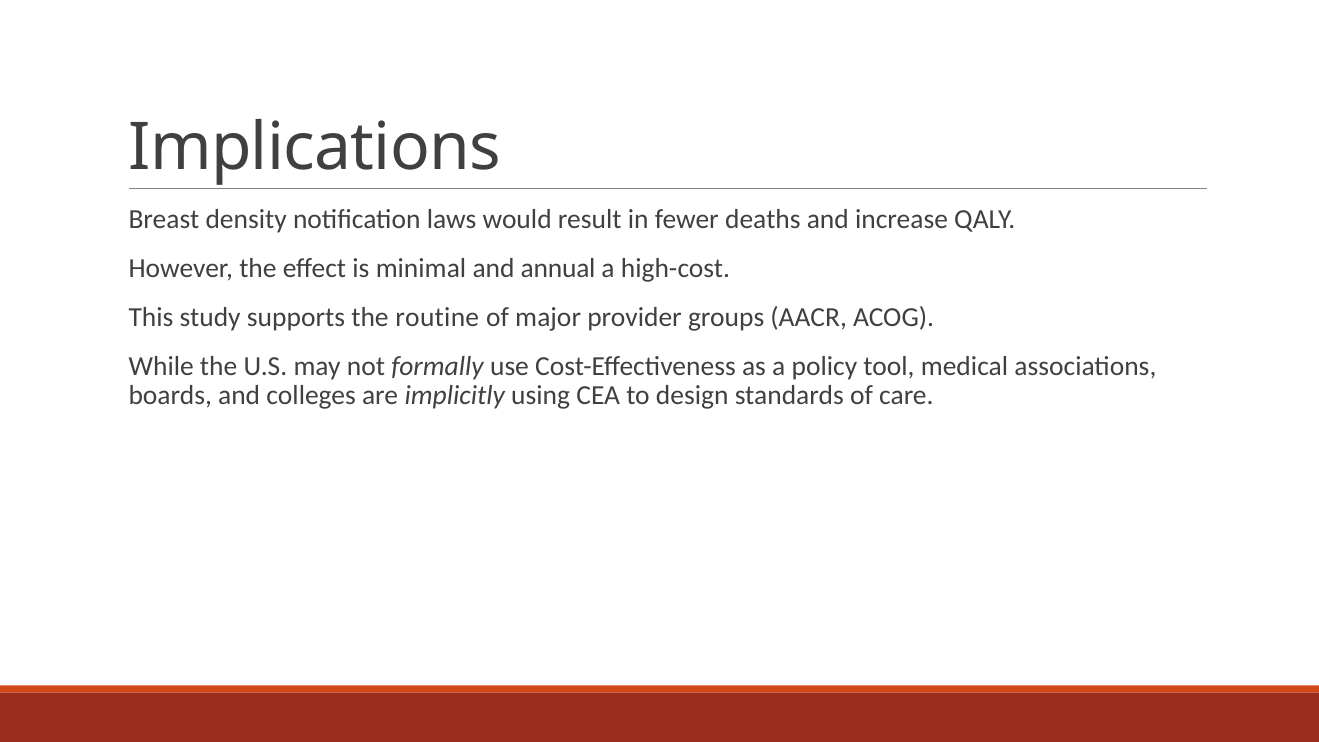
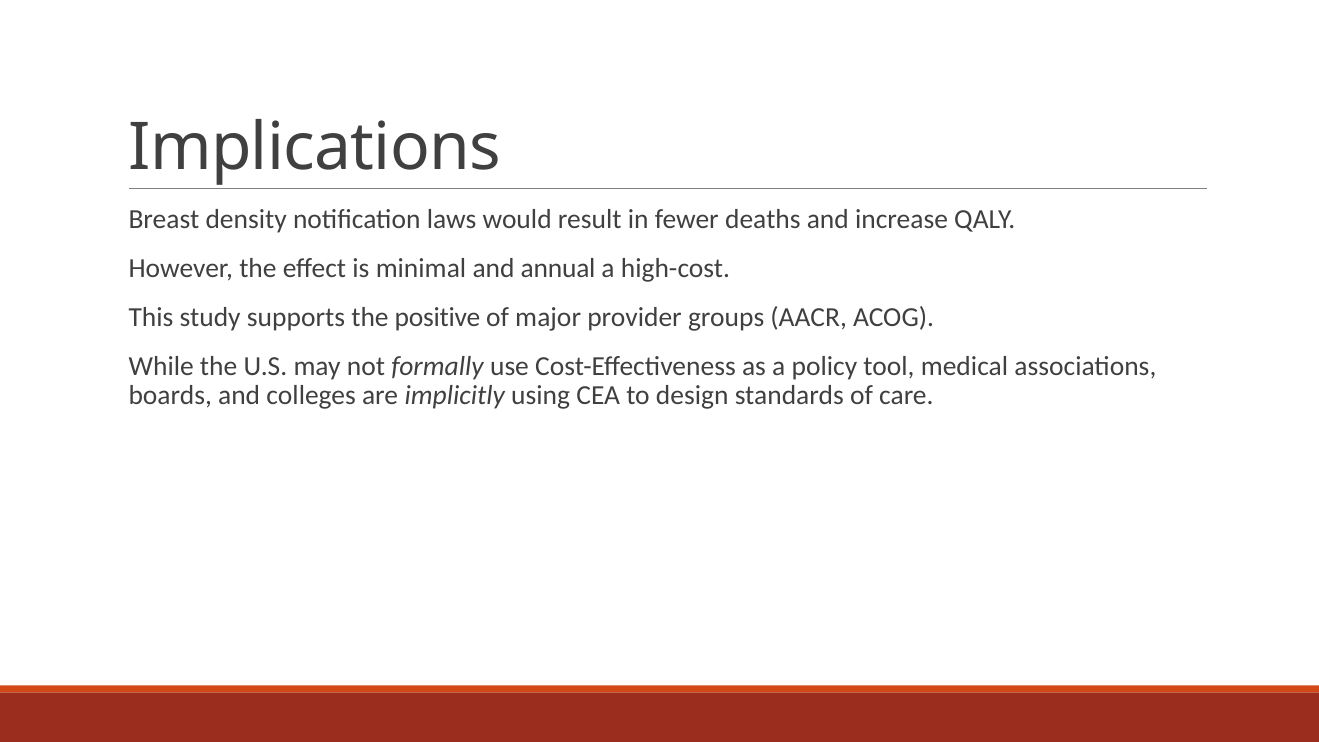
routine: routine -> positive (438, 317)
